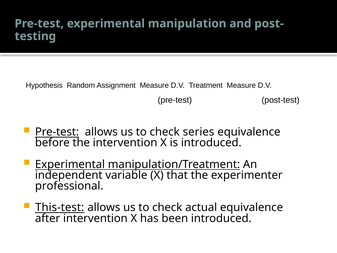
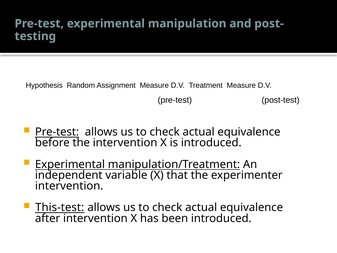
series: series -> actual (199, 132)
professional: professional -> intervention (69, 186)
